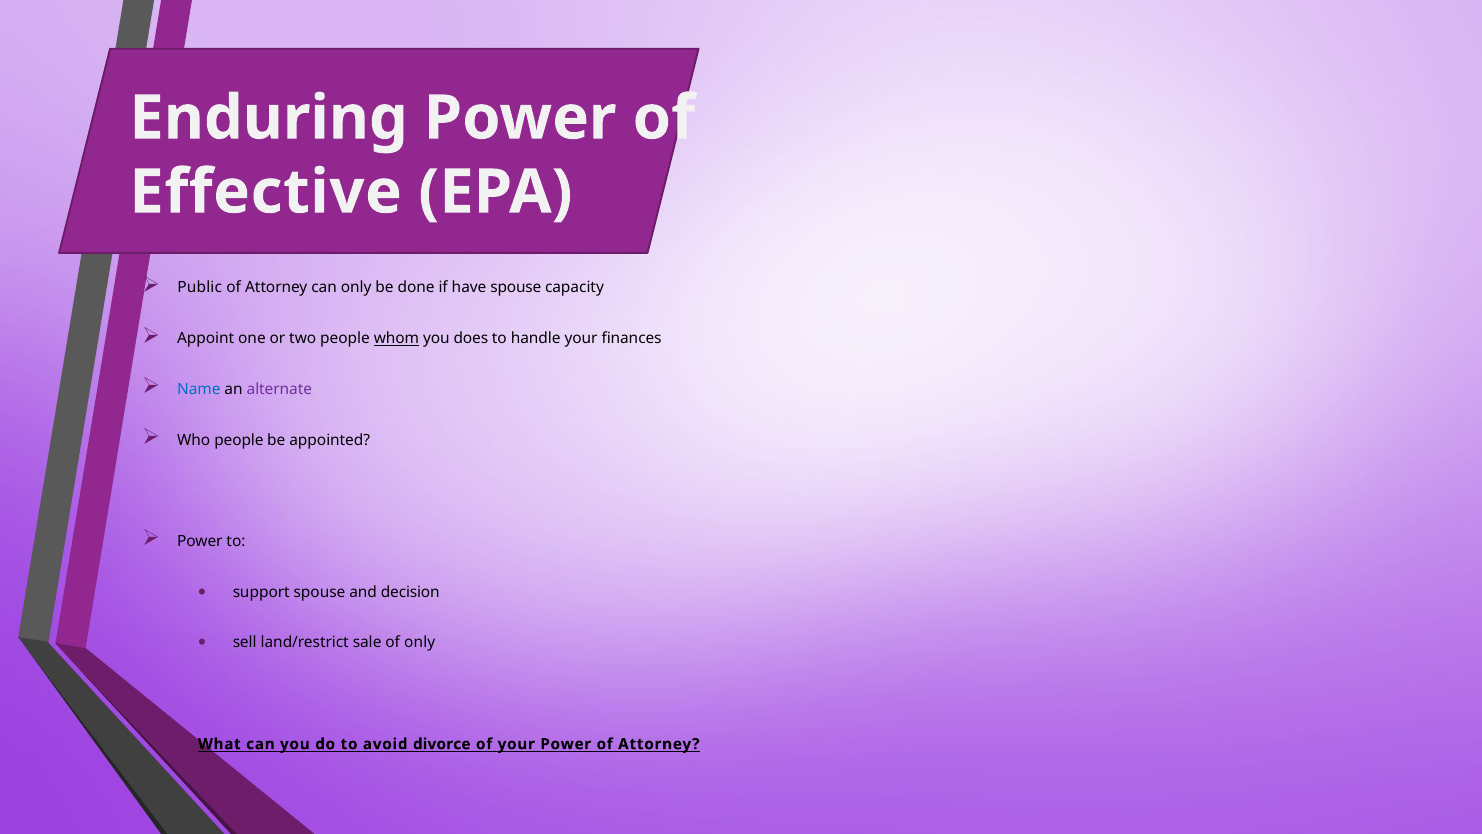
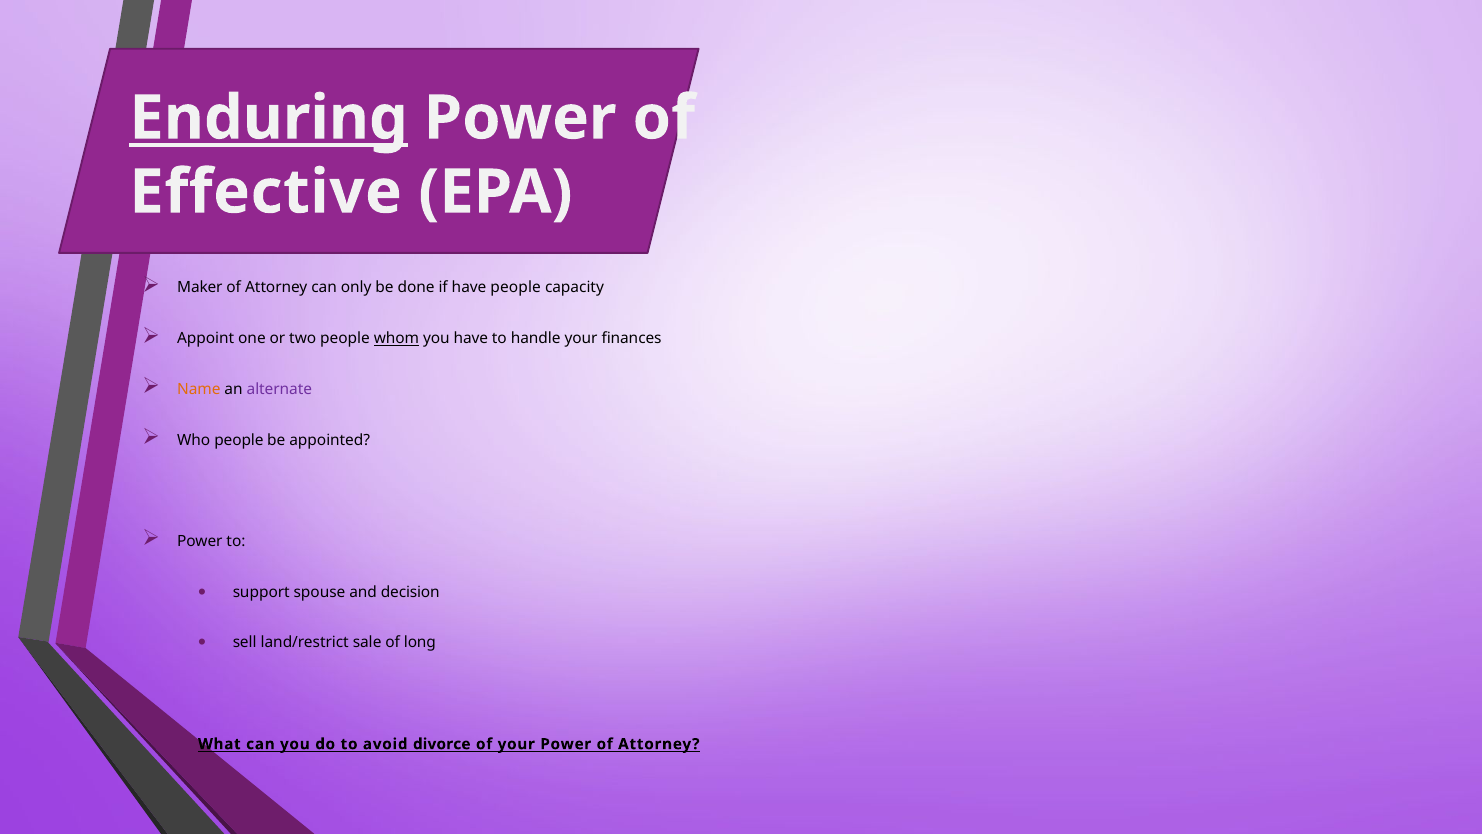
Enduring underline: none -> present (269, 118)
Public: Public -> Maker (200, 288)
have spouse: spouse -> people (516, 288)
you does: does -> have (471, 338)
Name colour: blue -> orange (199, 389)
of only: only -> long (420, 642)
